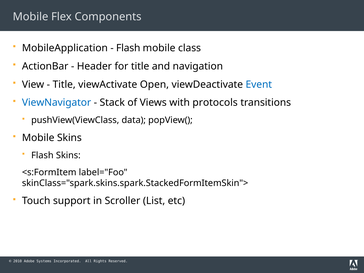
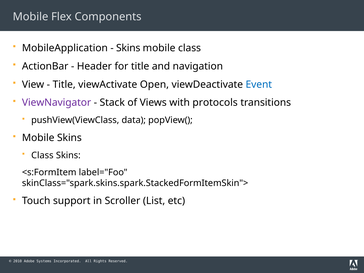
Flash: Flash -> Skins (128, 48)
ViewNavigator colour: blue -> purple (57, 103)
Flash: Flash -> Class (42, 155)
